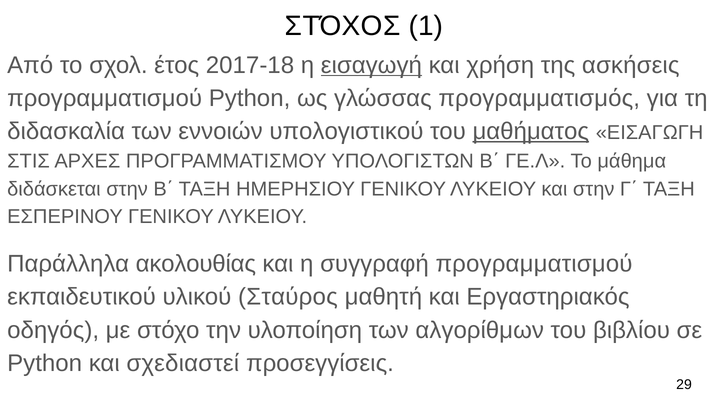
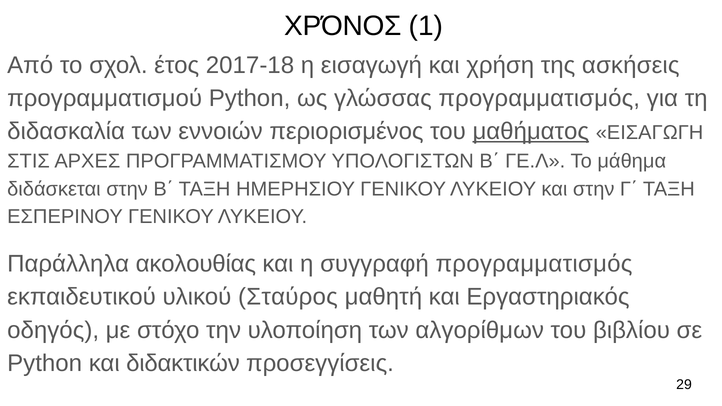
ΣΤΌΧΟΣ: ΣΤΌΧΟΣ -> ΧΡΌΝΟΣ (343, 26)
εισαγωγή underline: present -> none (371, 65)
υπολογιστικού: υπολογιστικού -> περιορισμένος (346, 132)
συγγραφή προγραμματισμού: προγραμματισμού -> προγραμματισμός (534, 264)
σχεδιαστεί: σχεδιαστεί -> διδακτικών (183, 363)
